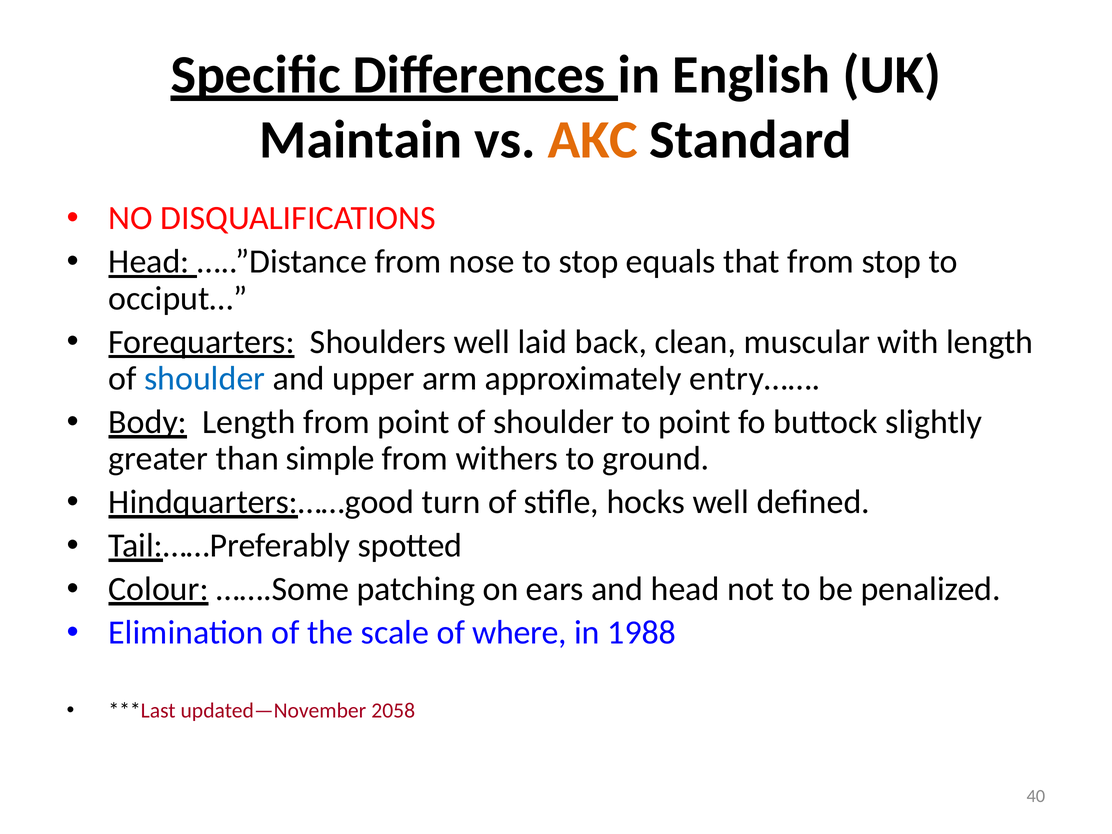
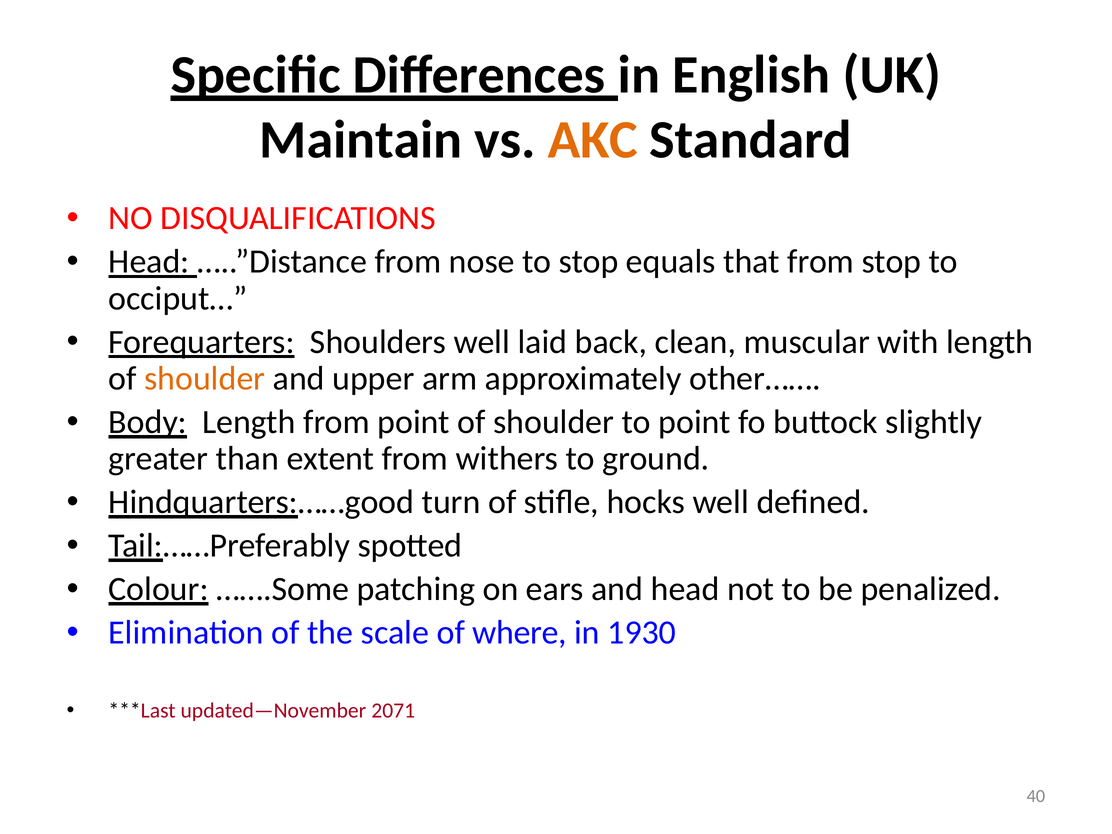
shoulder colour: blue -> orange (205, 379)
entry……: entry…… -> other…… (755, 379)
simple: simple -> extent (330, 459)
1988: 1988 -> 1930 (642, 633)
2058: 2058 -> 2071 (393, 711)
